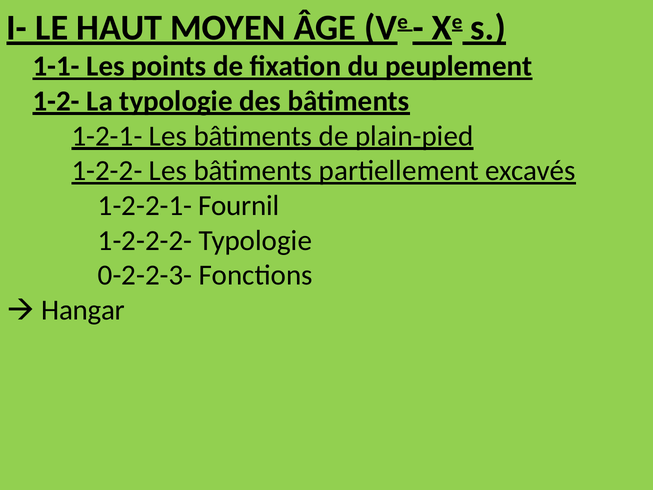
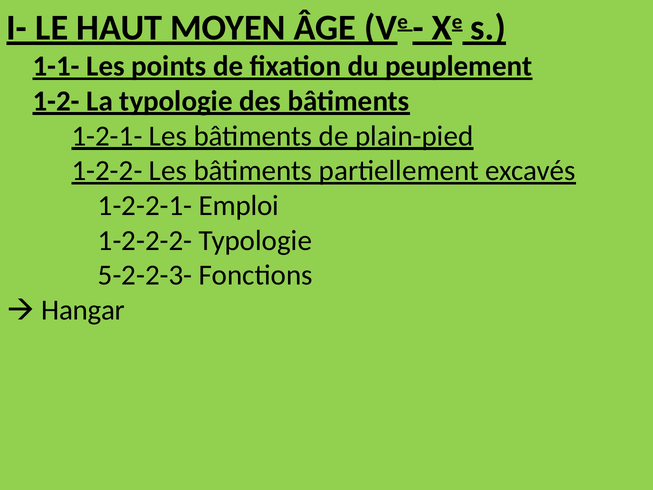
Fournil: Fournil -> Emploi (239, 206)
0-2-2-3-: 0-2-2-3- -> 5-2-2-3- (145, 275)
